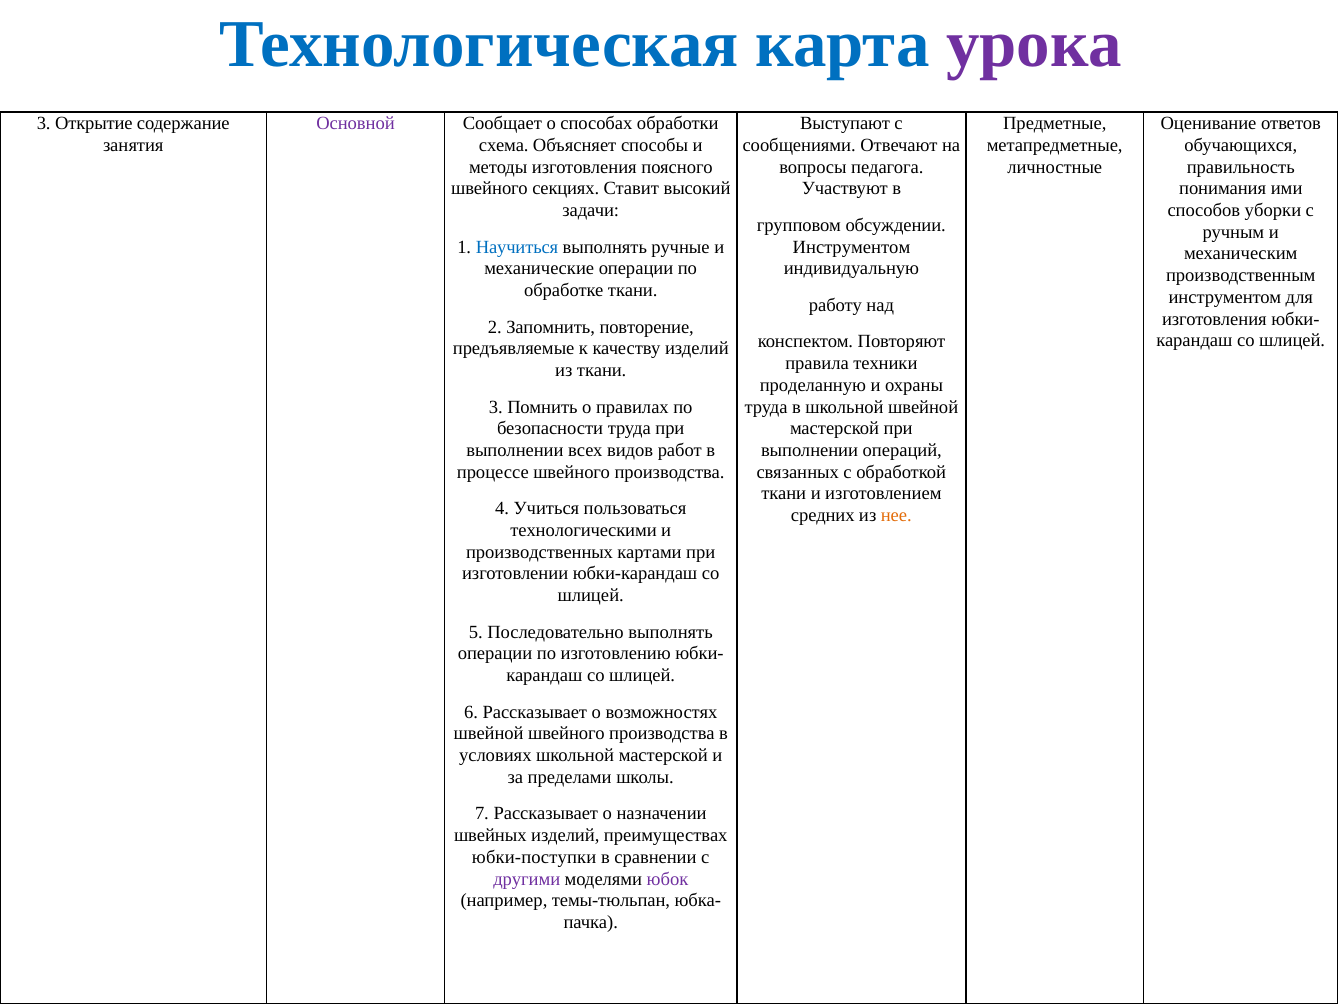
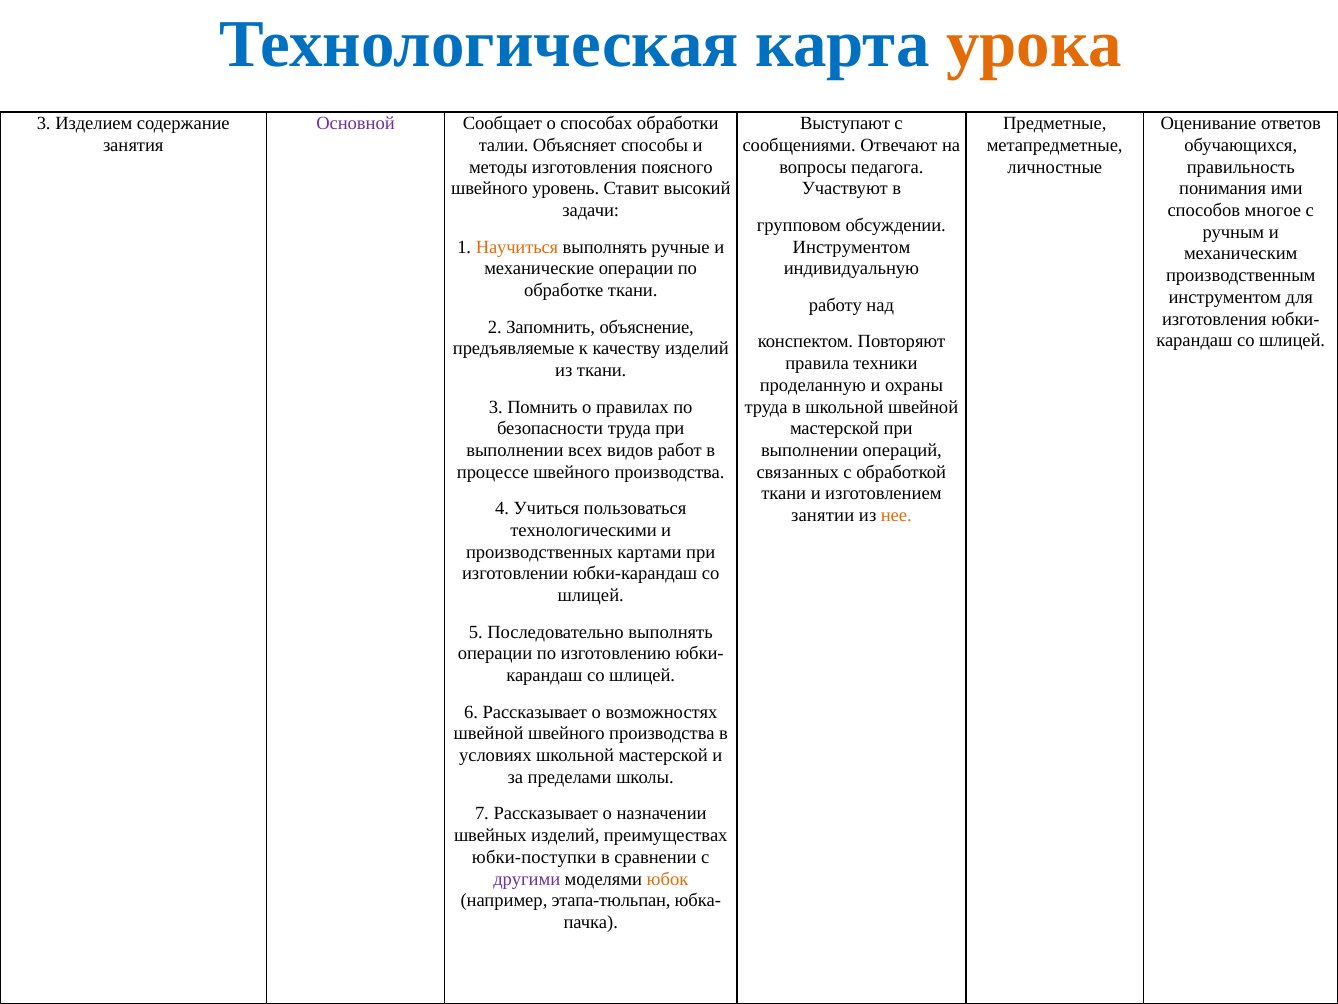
урока colour: purple -> orange (1034, 44)
Открытие: Открытие -> Изделием (94, 123)
схема: схема -> талии (504, 145)
секциях: секциях -> уровень (566, 189)
уборки: уборки -> многое (1273, 210)
Научиться colour: blue -> orange (517, 247)
повторение: повторение -> объяснение (647, 327)
средних: средних -> занятии (823, 515)
юбок colour: purple -> orange (668, 879)
темы-тюльпан: темы-тюльпан -> этапа-тюльпан (611, 900)
